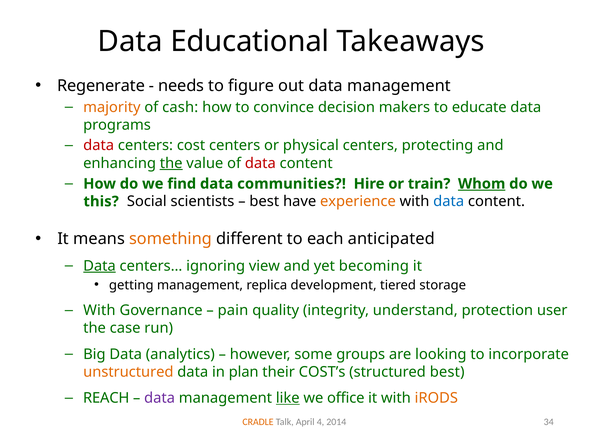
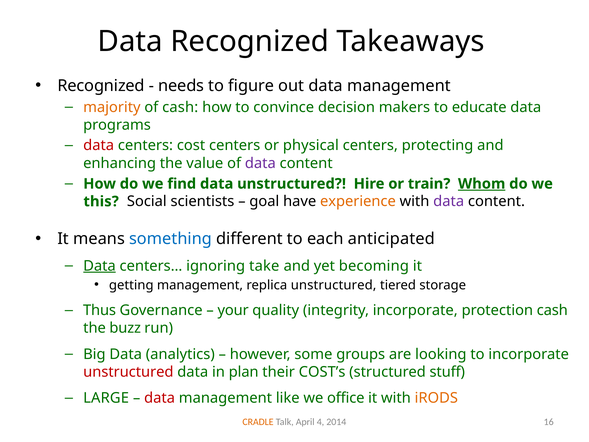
Data Educational: Educational -> Recognized (250, 41)
Regenerate: Regenerate -> Recognized (101, 86)
the underline: present -> none (171, 163)
data colour: red -> purple (260, 163)
data communities: communities -> unstructured (292, 184)
best: best -> goal (264, 201)
data colour: blue -> purple (449, 201)
something colour: orange -> blue (171, 239)
view: view -> take (264, 266)
replica development: development -> unstructured (334, 285)
With: With -> Thus (100, 310)
pain: pain -> your (233, 310)
integrity understand: understand -> incorporate (415, 310)
protection user: user -> cash (552, 310)
case: case -> buzz (125, 328)
unstructured colour: orange -> red (128, 372)
structured best: best -> stuff (447, 372)
REACH: REACH -> LARGE (106, 398)
data colour: purple -> red (160, 398)
like underline: present -> none (288, 398)
34: 34 -> 16 (549, 422)
